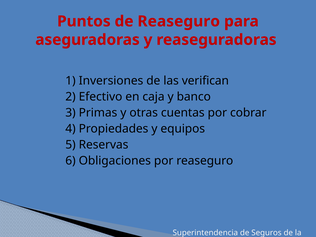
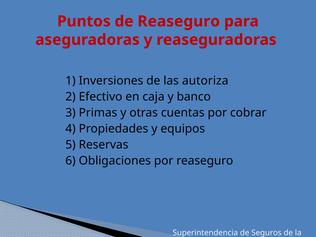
verifican: verifican -> autoriza (205, 81)
